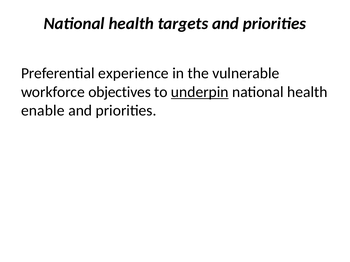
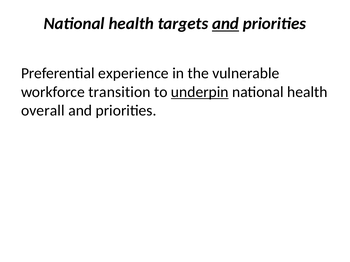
and underline: none -> present (226, 24)
objectives: objectives -> transition (119, 92)
enable: enable -> overall (43, 111)
